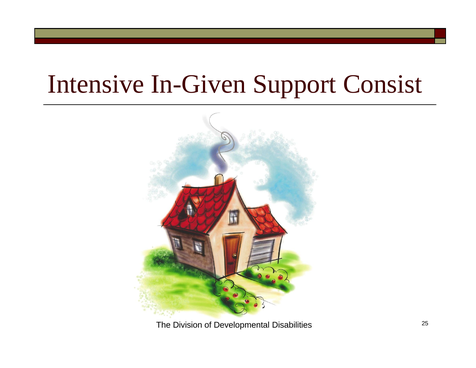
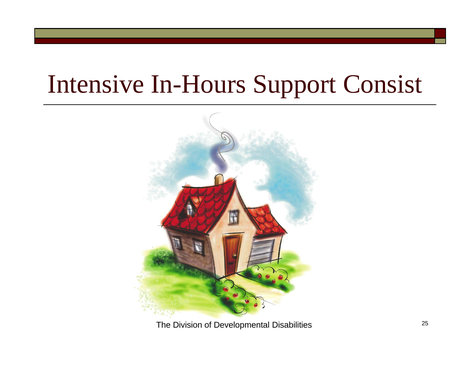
In-Given: In-Given -> In-Hours (198, 84)
